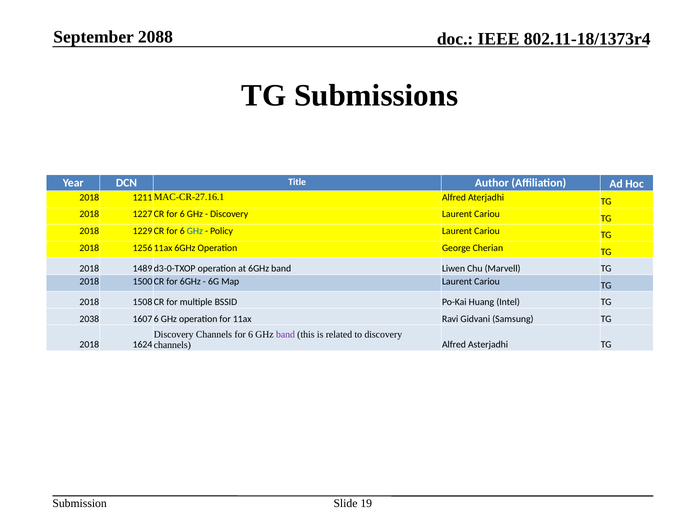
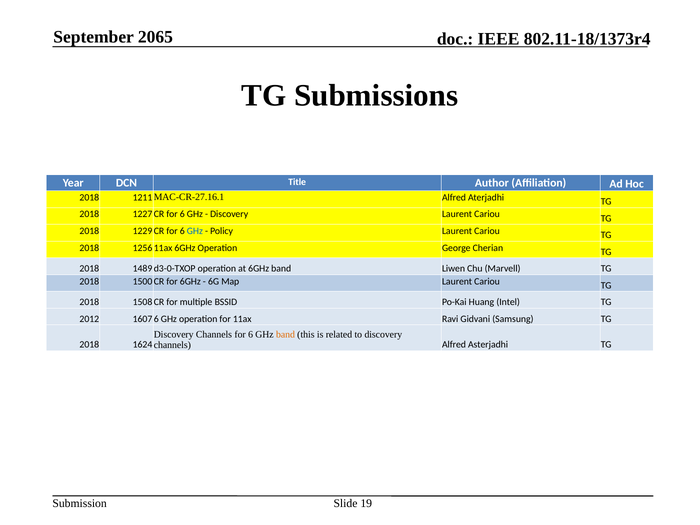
2088: 2088 -> 2065 (155, 37)
2038: 2038 -> 2012 (89, 319)
band colour: purple -> orange (285, 334)
